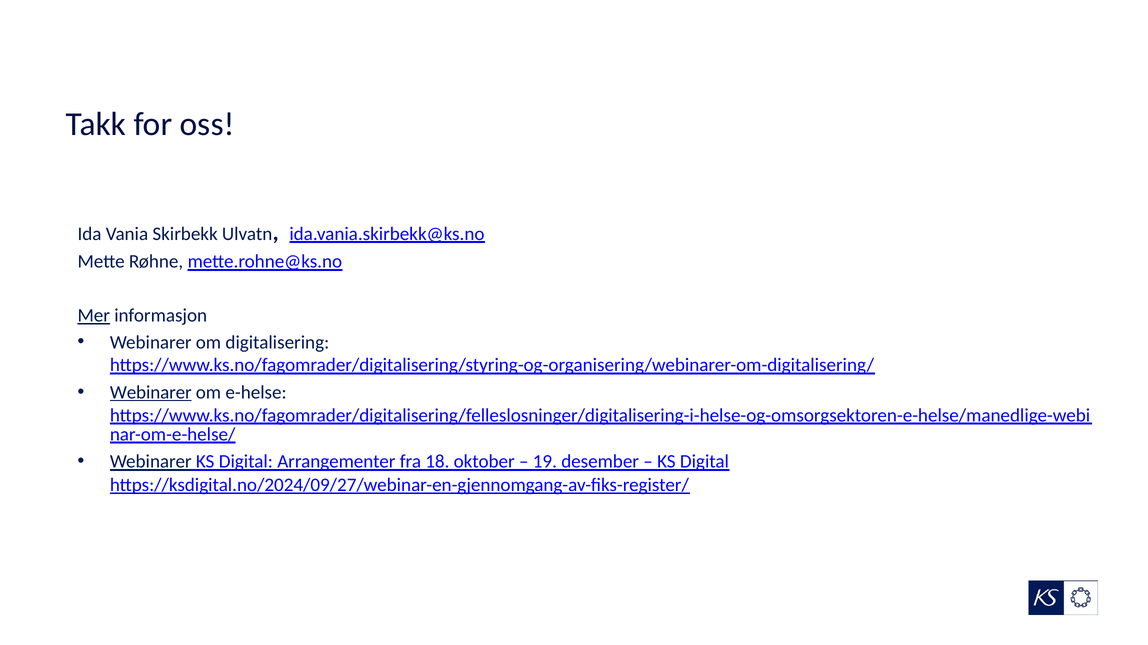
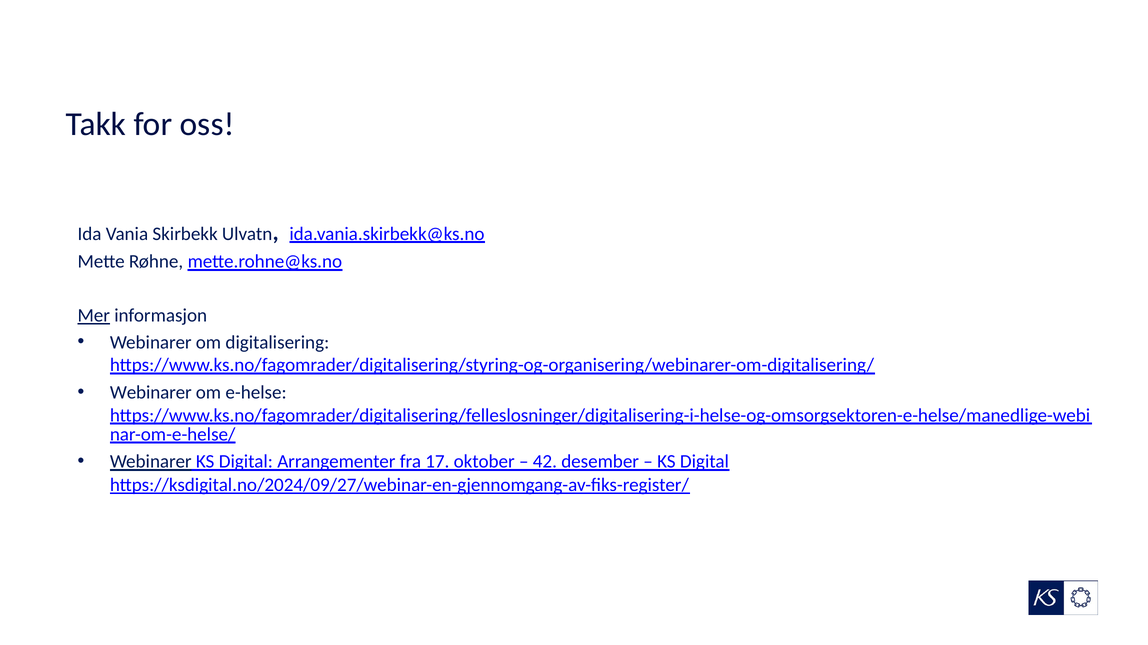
Webinarer underline: present -> none (151, 393)
18: 18 -> 17 (437, 462)
19: 19 -> 42 (545, 462)
